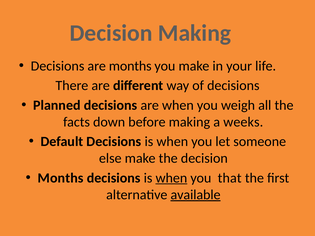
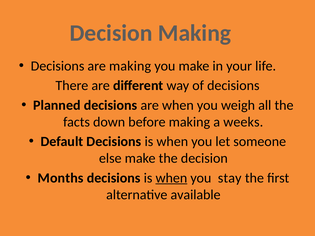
are months: months -> making (130, 66)
that: that -> stay (230, 178)
available underline: present -> none (196, 195)
